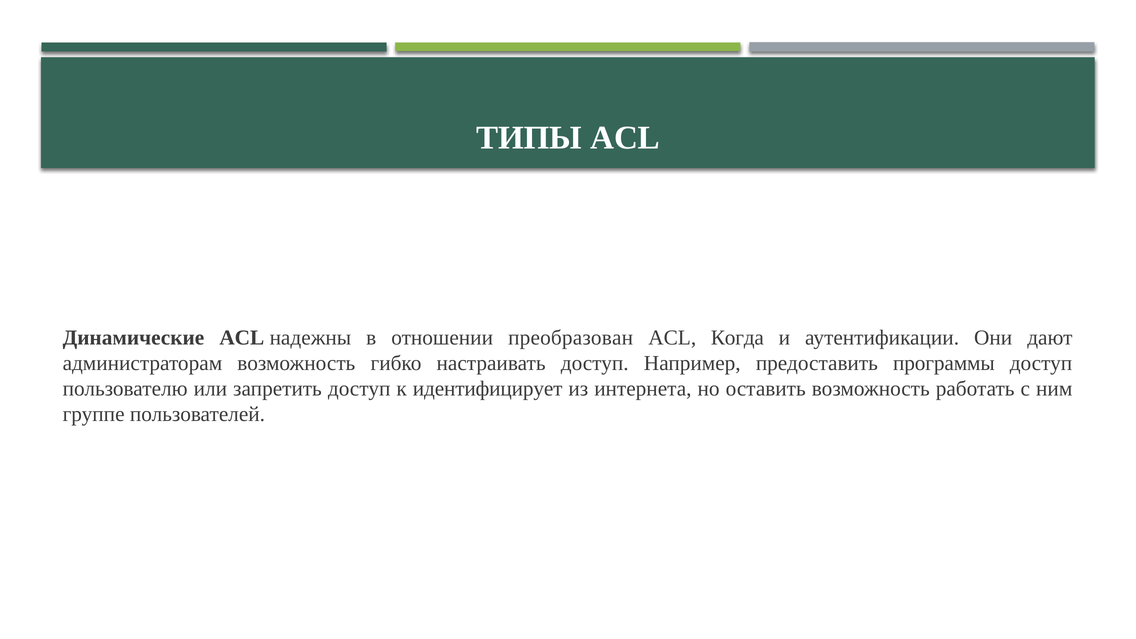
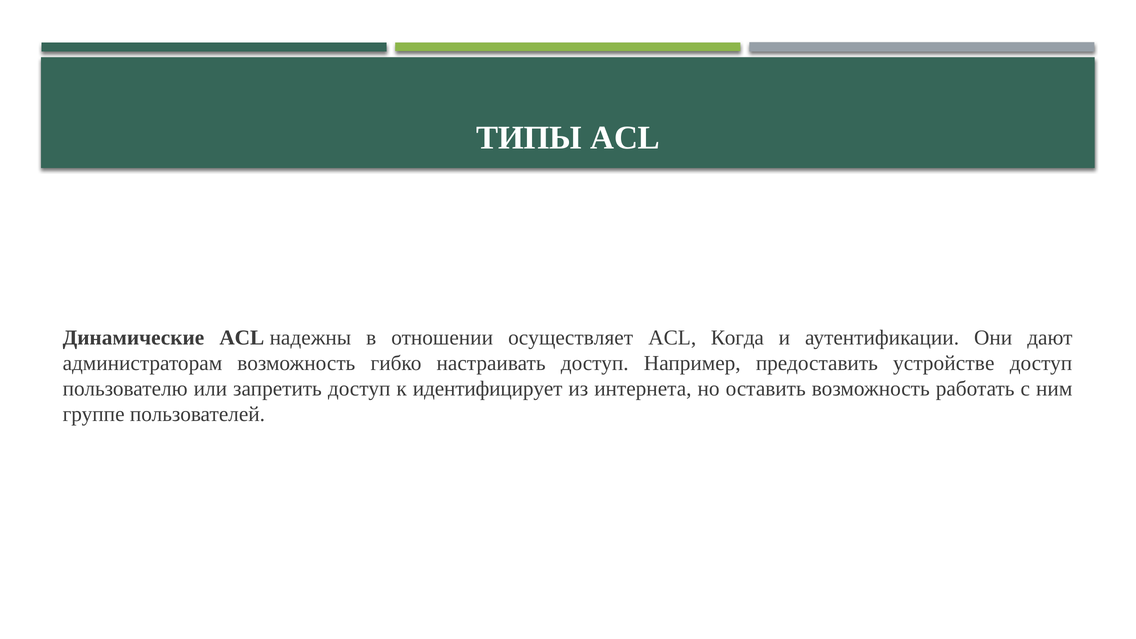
преобразован: преобразован -> осуществляет (571, 338)
программы: программы -> устройстве (944, 363)
